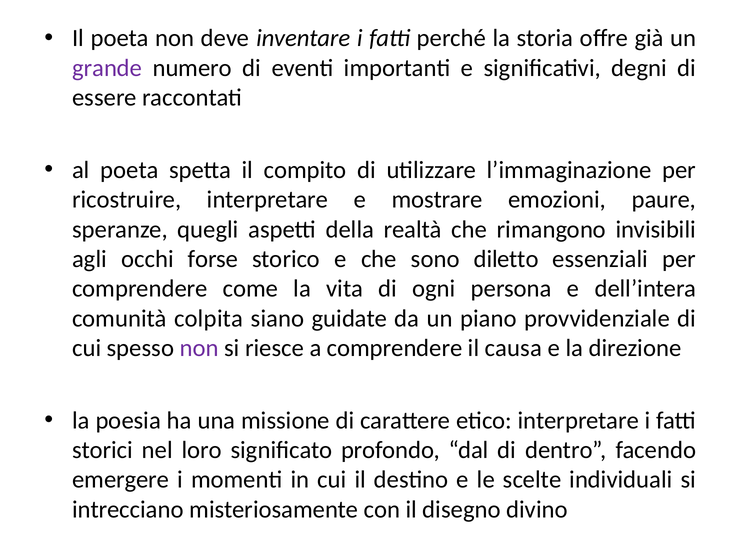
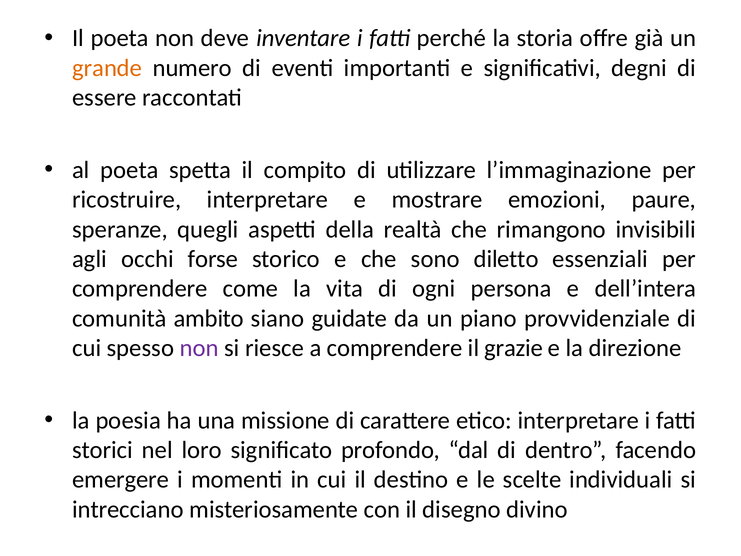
grande colour: purple -> orange (107, 68)
colpita: colpita -> ambito (209, 318)
causa: causa -> grazie (514, 348)
